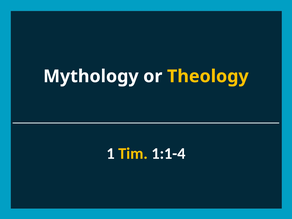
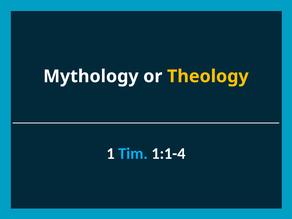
Tim colour: yellow -> light blue (133, 153)
